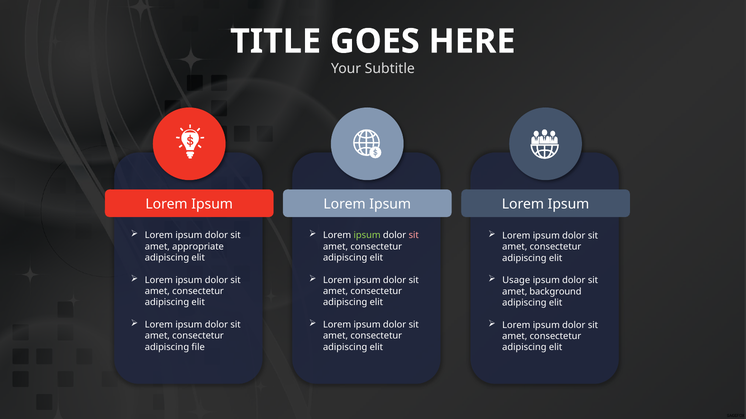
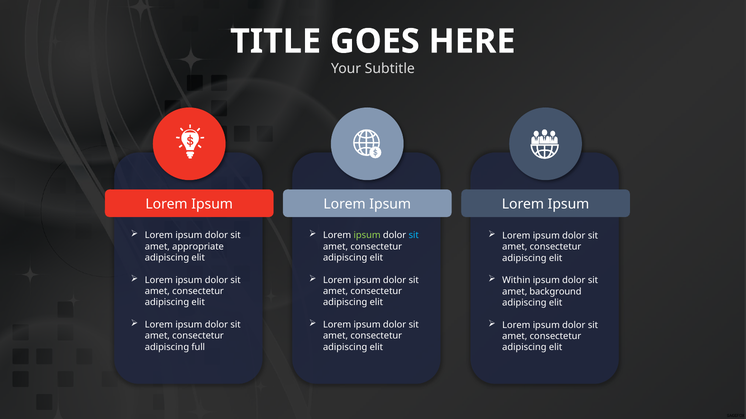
sit colour: pink -> light blue (414, 236)
Usage: Usage -> Within (516, 281)
file: file -> full (198, 348)
